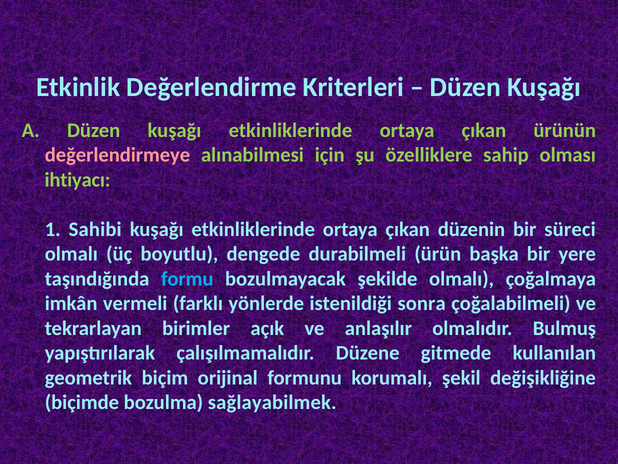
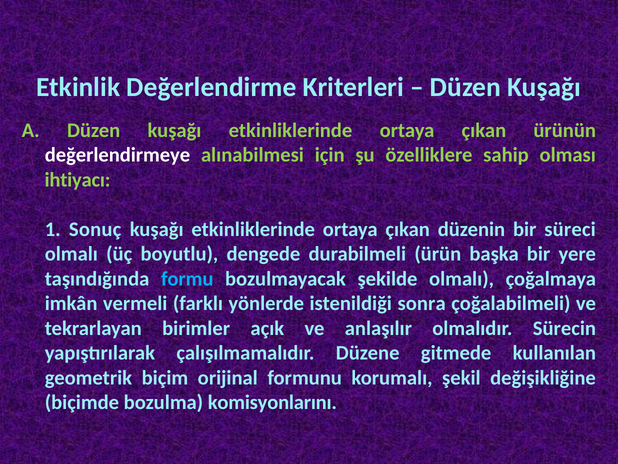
değerlendirmeye colour: pink -> white (118, 155)
Sahibi: Sahibi -> Sonuç (95, 229)
Bulmuş: Bulmuş -> Sürecin (564, 328)
sağlayabilmek: sağlayabilmek -> komisyonlarını (272, 402)
